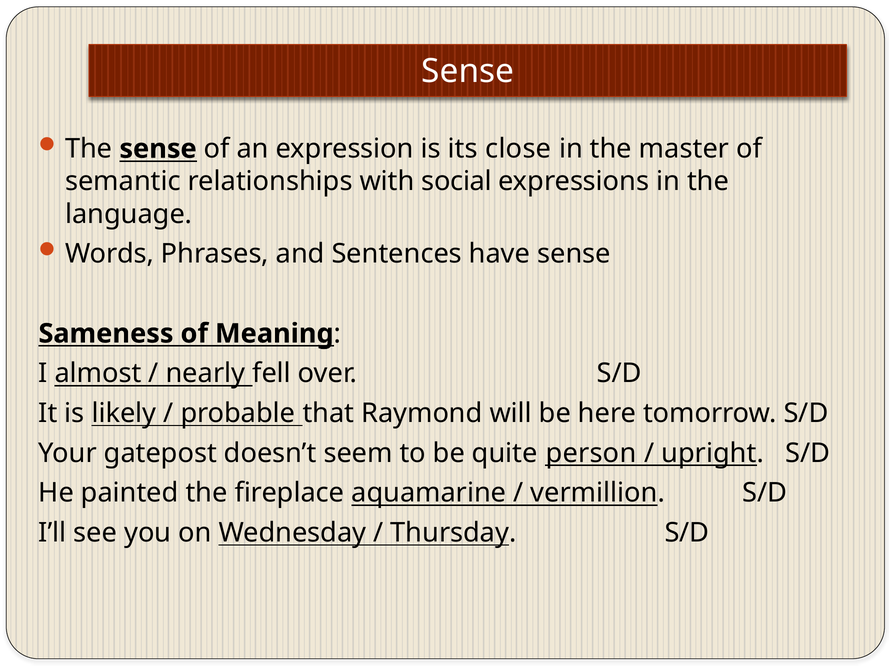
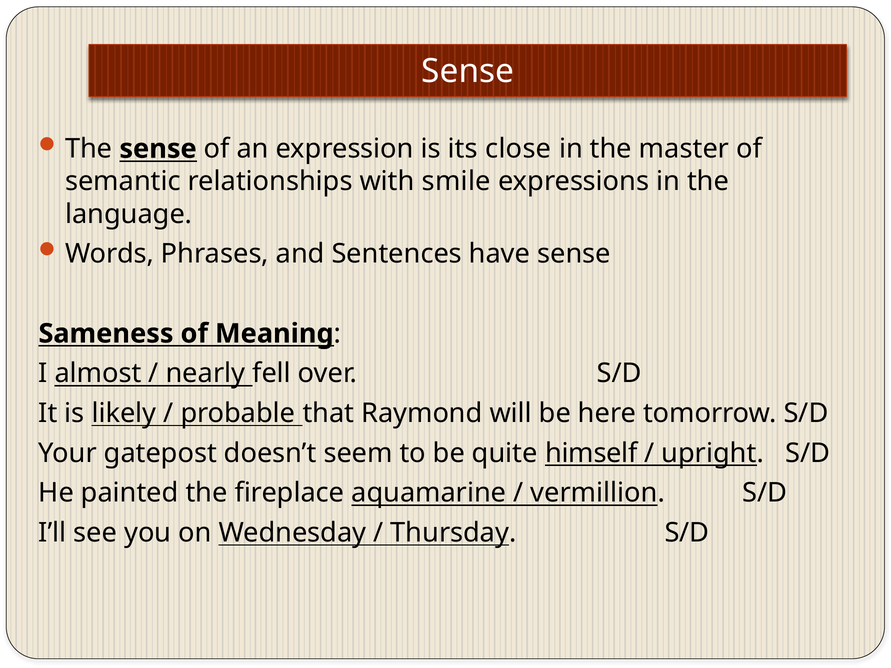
social: social -> smile (456, 181)
person: person -> himself (591, 453)
